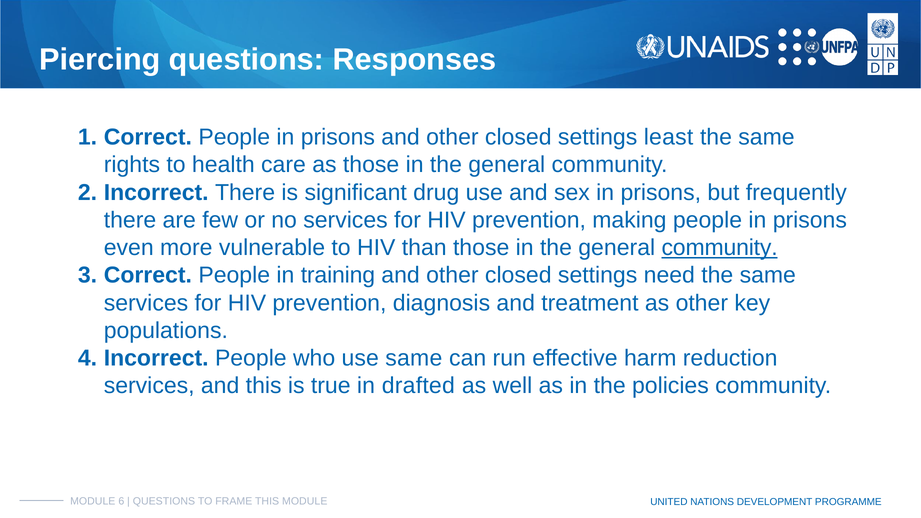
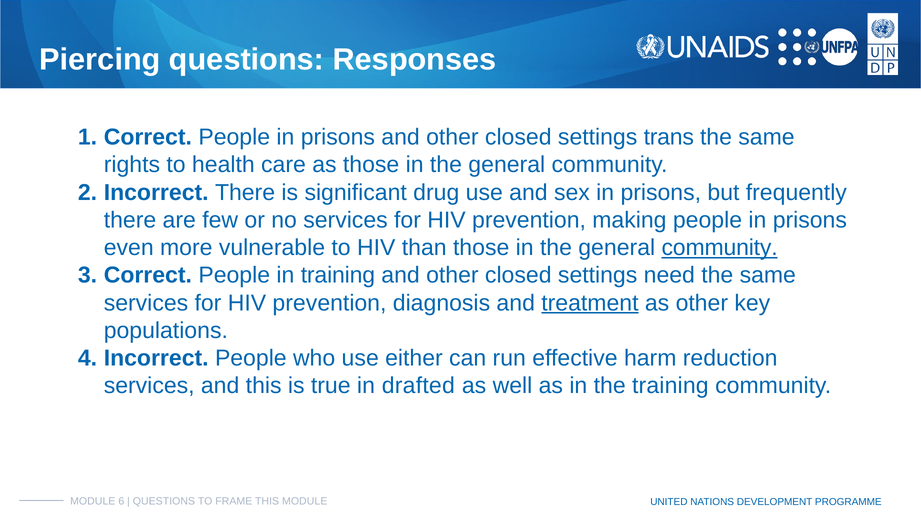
least: least -> trans (669, 137)
treatment underline: none -> present (590, 303)
use same: same -> either (414, 358)
the policies: policies -> training (670, 386)
